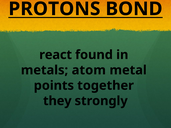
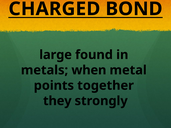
PROTONS: PROTONS -> CHARGED (54, 9)
react: react -> large (56, 55)
atom: atom -> when (89, 70)
